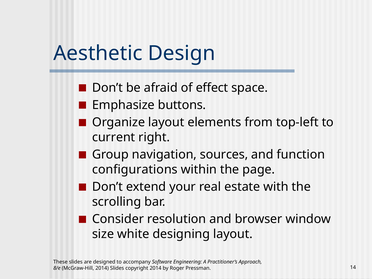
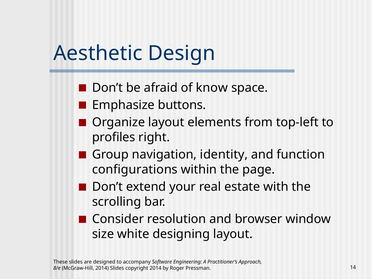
effect: effect -> know (212, 88)
current: current -> profiles (114, 137)
sources: sources -> identity (224, 155)
